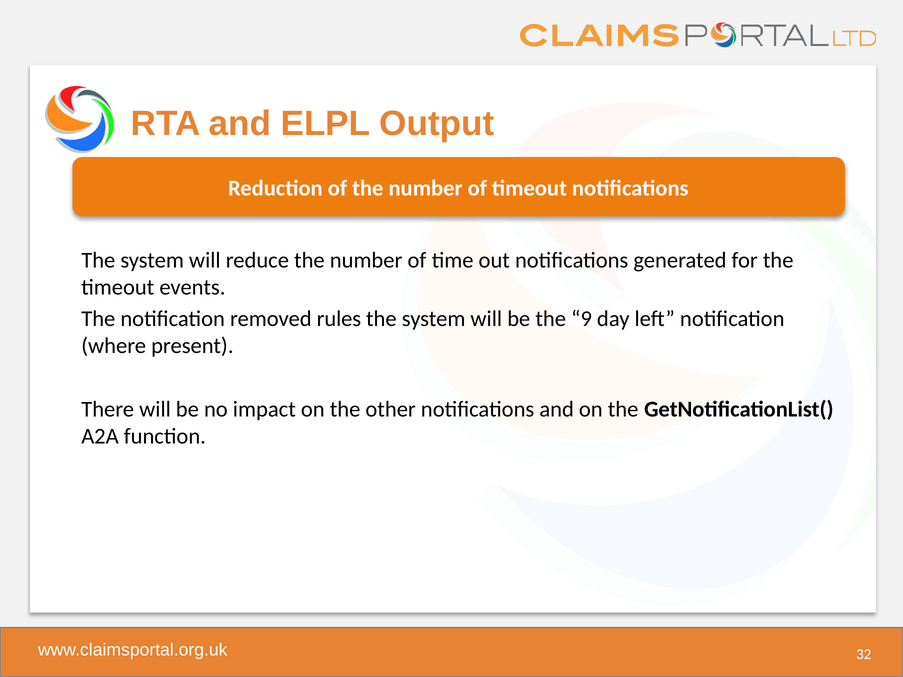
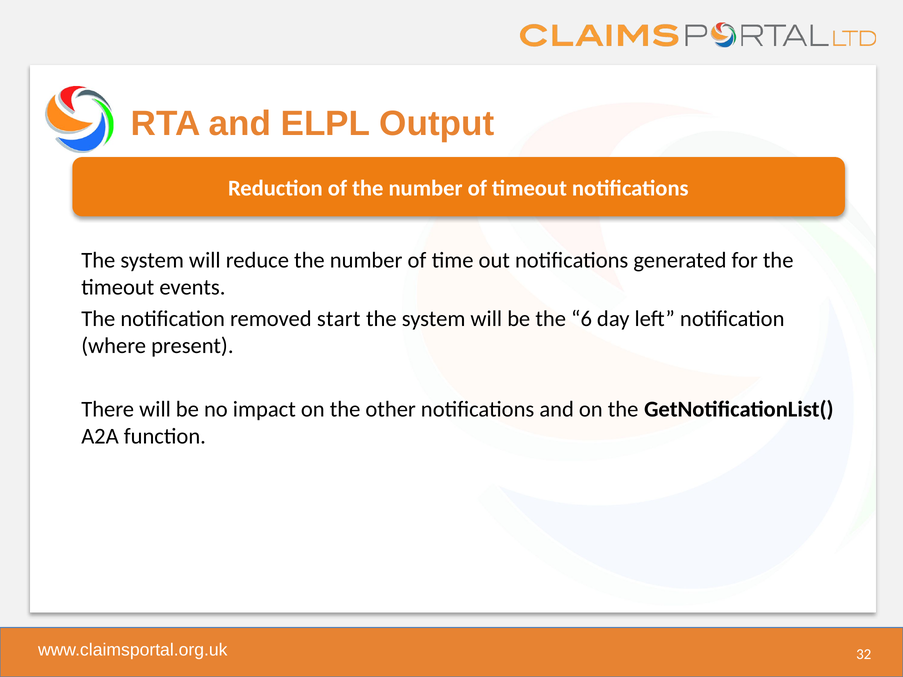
rules: rules -> start (339, 319)
9: 9 -> 6 (582, 319)
